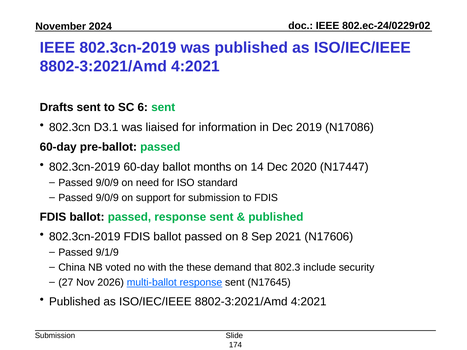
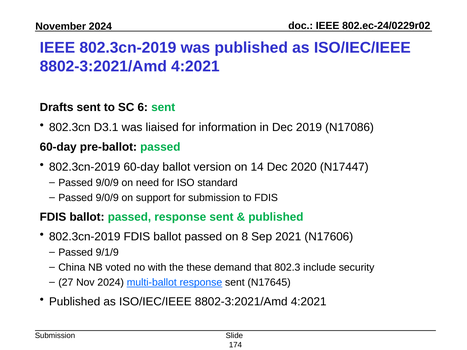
months: months -> version (212, 167)
Nov 2026: 2026 -> 2024 (111, 283)
